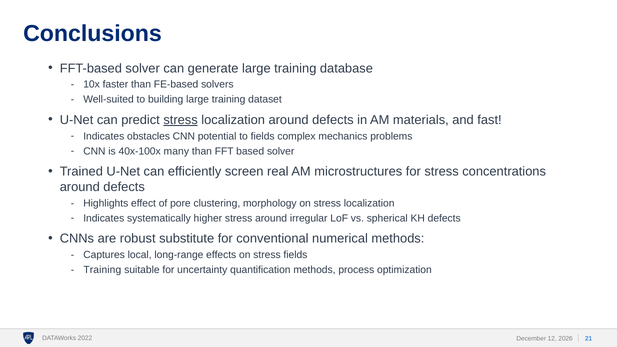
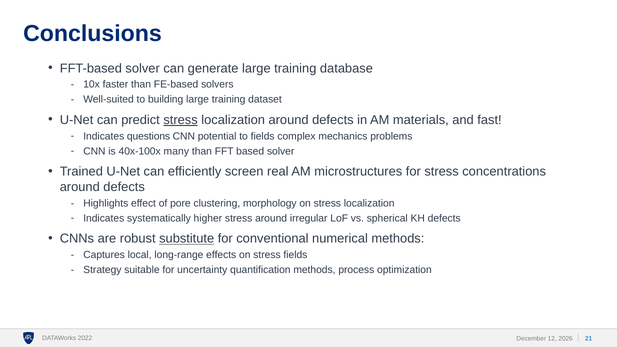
obstacles: obstacles -> questions (149, 136)
substitute underline: none -> present (187, 239)
Training: Training -> Strategy (102, 270)
